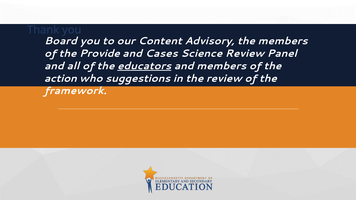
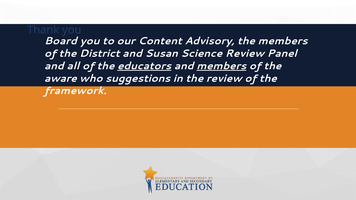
Provide: Provide -> District (100, 54)
Cases: Cases -> Susan (161, 54)
members underline: none -> present (221, 66)
action: action -> aware (61, 78)
